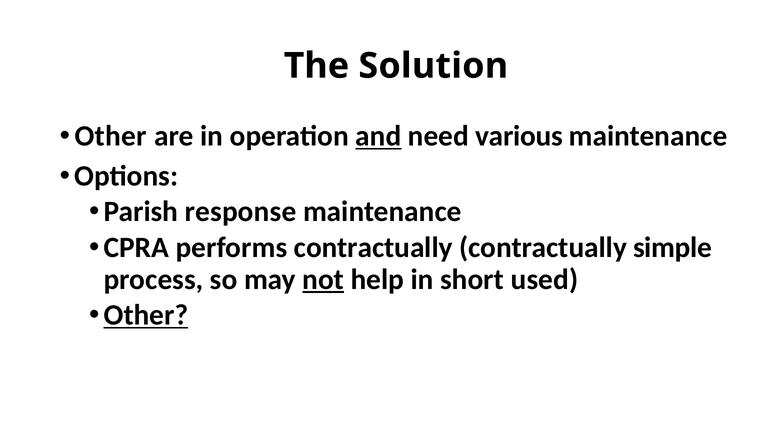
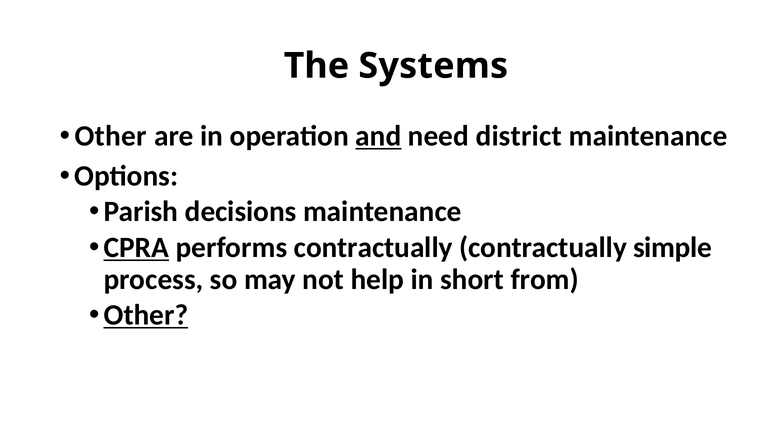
Solution: Solution -> Systems (433, 66)
various: various -> district (519, 136)
response: response -> decisions (241, 212)
CPRA underline: none -> present (136, 247)
not underline: present -> none (323, 279)
used: used -> from (545, 279)
